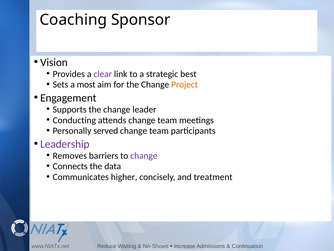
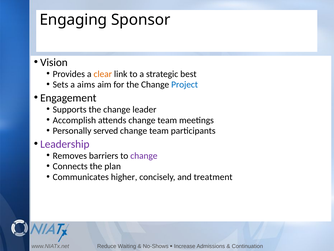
Coaching: Coaching -> Engaging (73, 20)
clear colour: purple -> orange (103, 74)
most: most -> aims (86, 84)
Project colour: orange -> blue (185, 84)
Conducting: Conducting -> Accomplish (74, 120)
data: data -> plan (113, 166)
